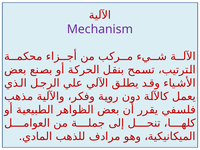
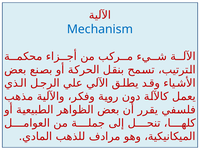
Mechanism colour: purple -> blue (100, 29)
